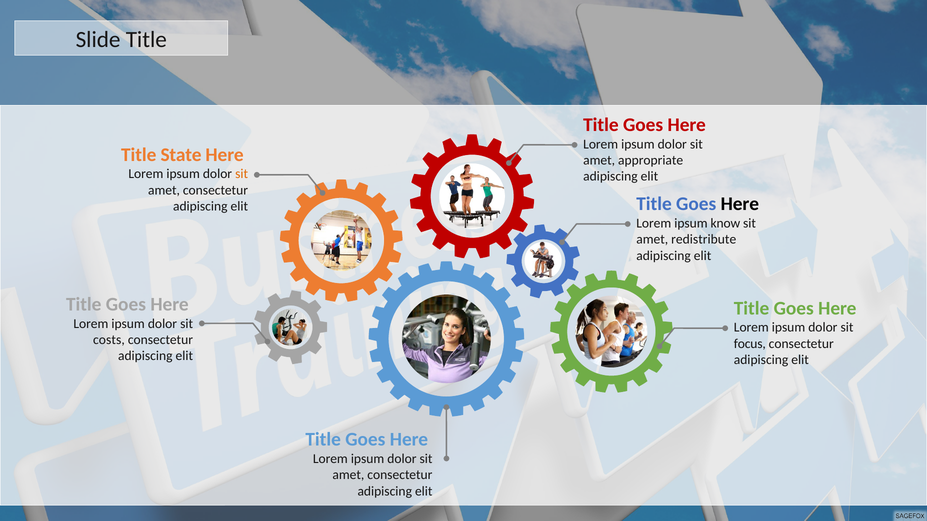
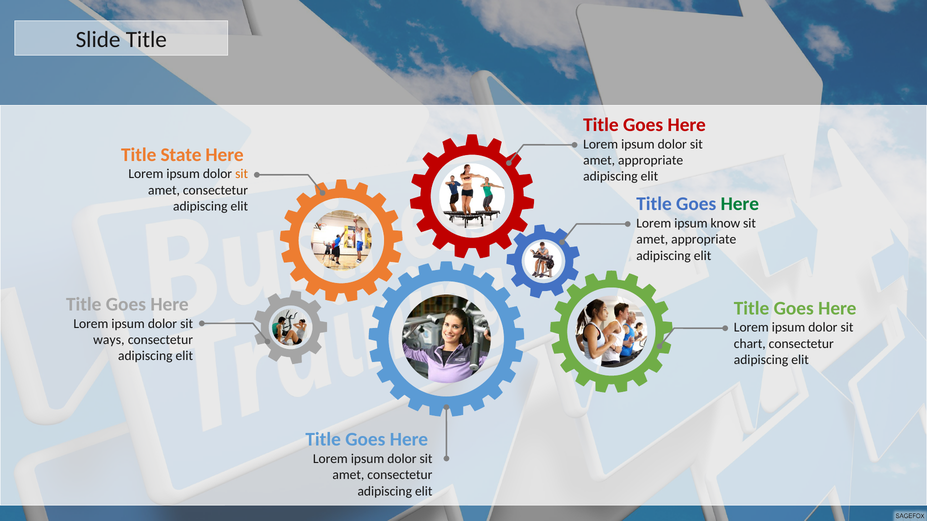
Here colour: black -> green (740, 204)
redistribute: redistribute -> appropriate (704, 240)
costs: costs -> ways (109, 340)
focus: focus -> chart (750, 344)
